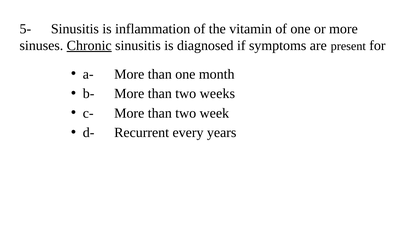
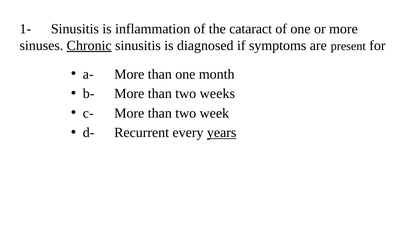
5-: 5- -> 1- (25, 29)
vitamin: vitamin -> cataract (251, 29)
years underline: none -> present (222, 133)
